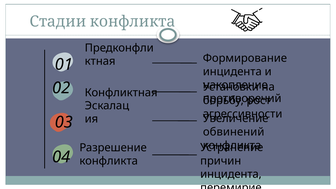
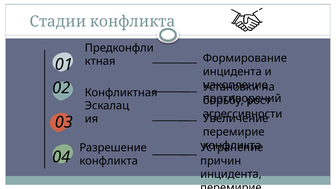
обвинений: обвинений -> перемирие (234, 132)
